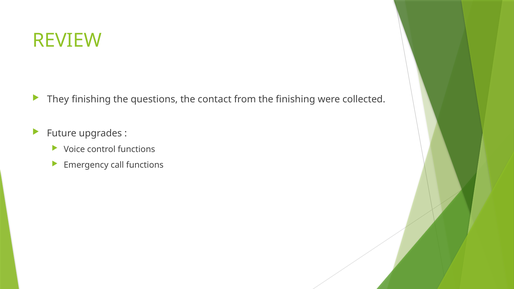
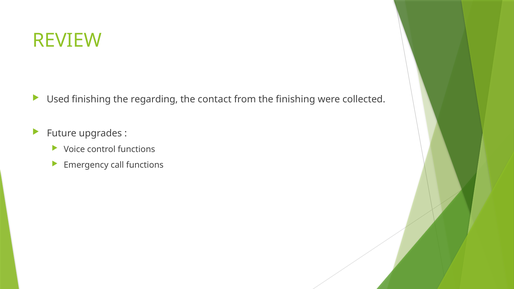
They: They -> Used (58, 99)
questions: questions -> regarding (154, 99)
